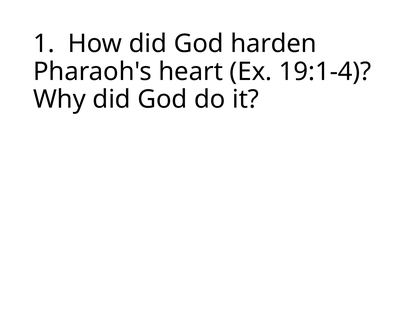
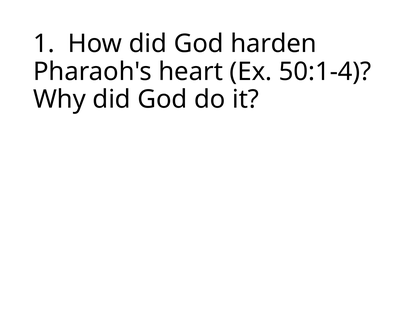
19:1-4: 19:1-4 -> 50:1-4 (325, 72)
